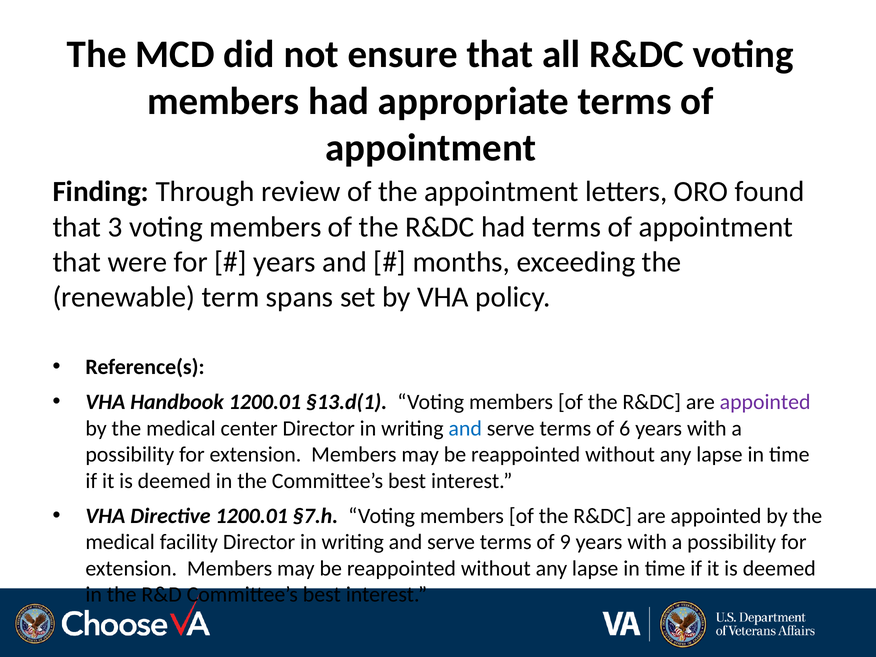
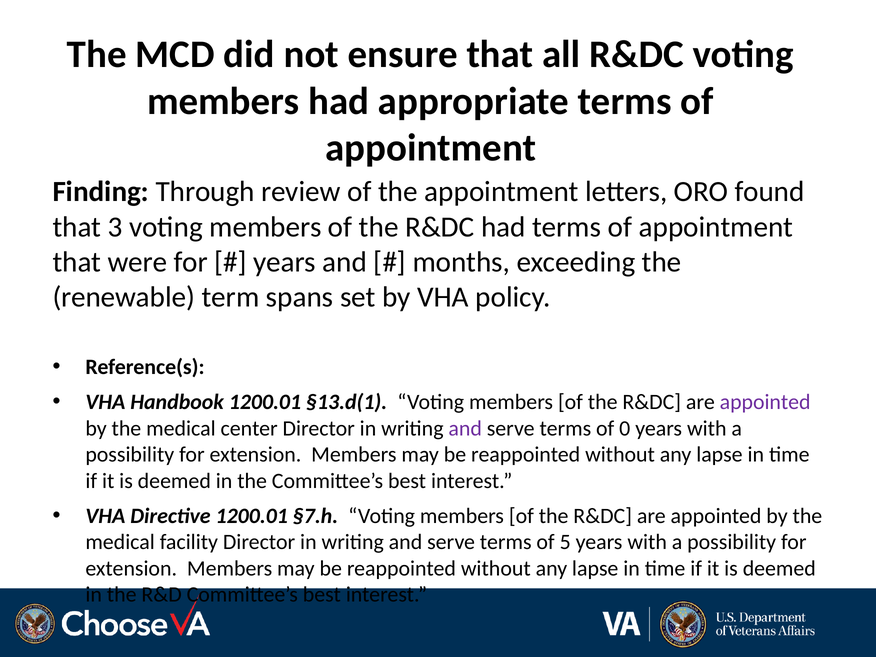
and colour: blue -> purple (465, 428)
6: 6 -> 0 (625, 428)
9: 9 -> 5 (565, 542)
